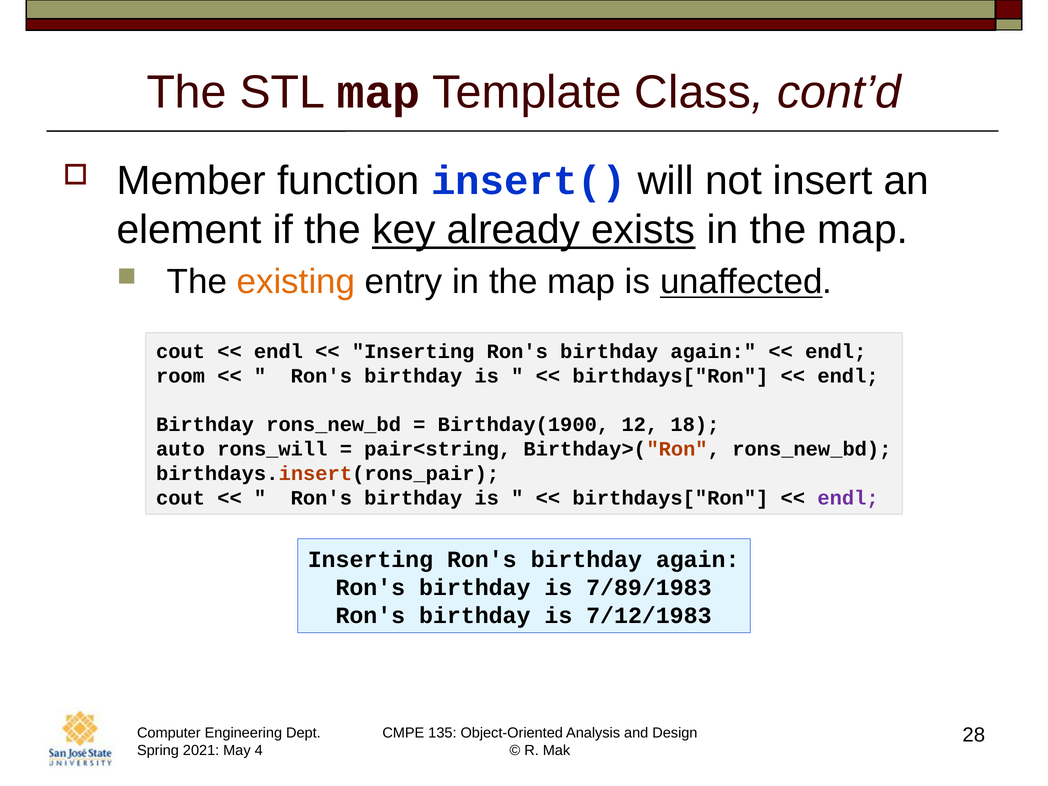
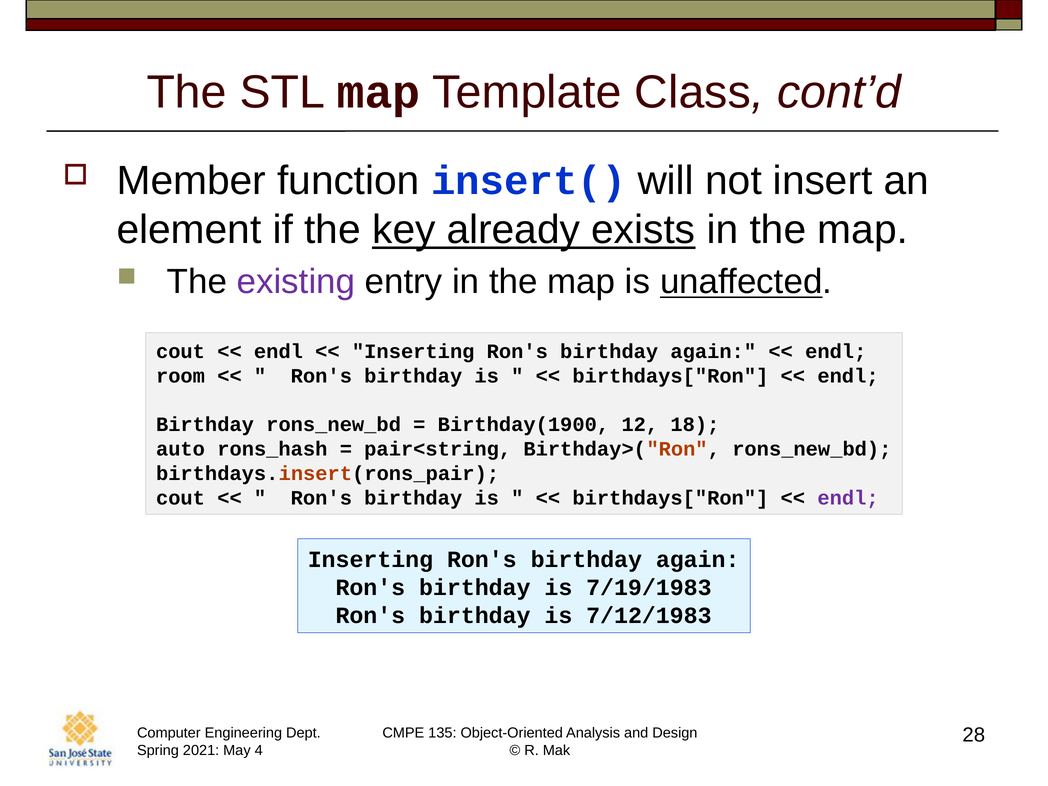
existing colour: orange -> purple (296, 282)
rons_will: rons_will -> rons_hash (272, 449)
7/89/1983: 7/89/1983 -> 7/19/1983 (649, 587)
